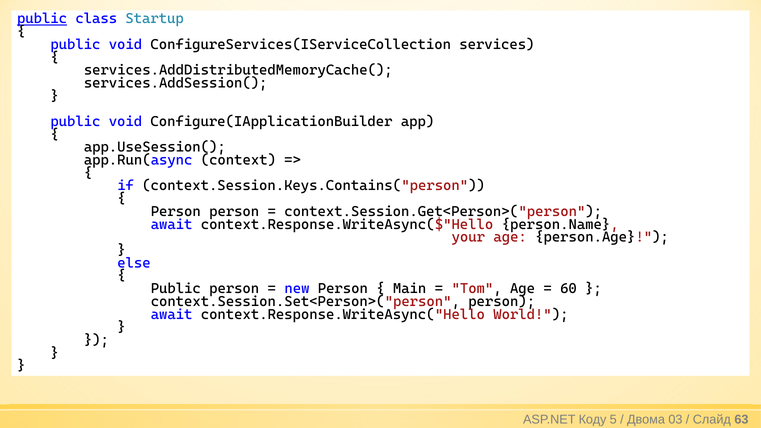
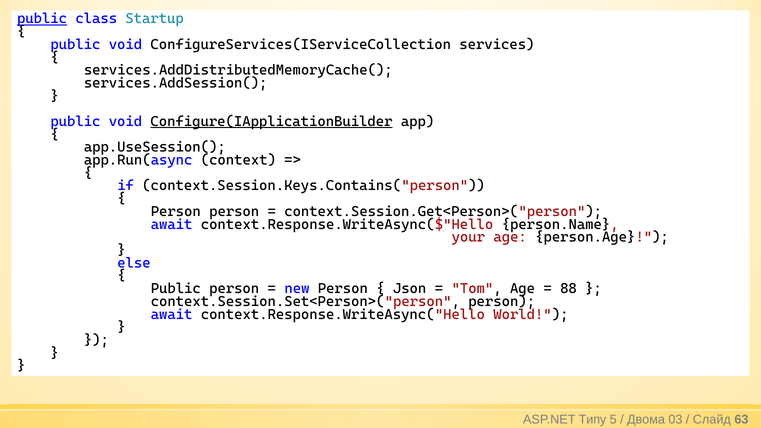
Configure(IApplicationBuilder underline: none -> present (272, 122)
Main: Main -> Json (410, 289)
60: 60 -> 88 (568, 289)
Коду: Коду -> Типу (593, 419)
